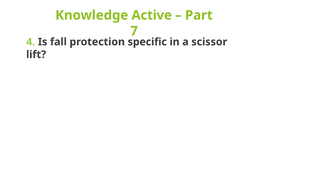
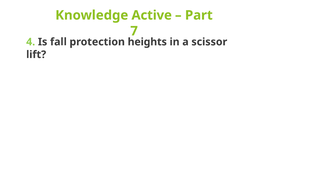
specific: specific -> heights (147, 42)
